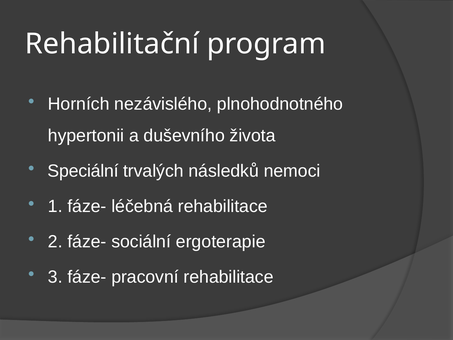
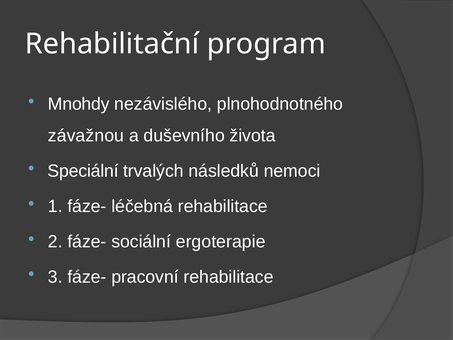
Horních: Horních -> Mnohdy (79, 104)
hypertonii: hypertonii -> závažnou (86, 136)
